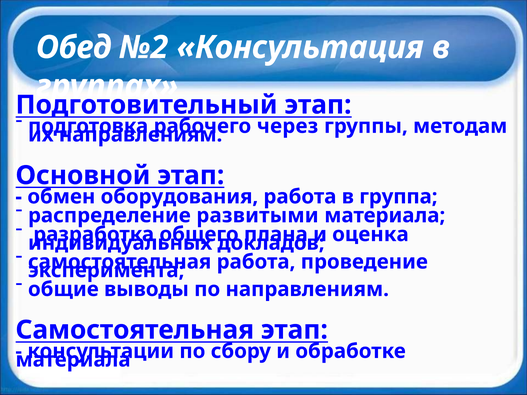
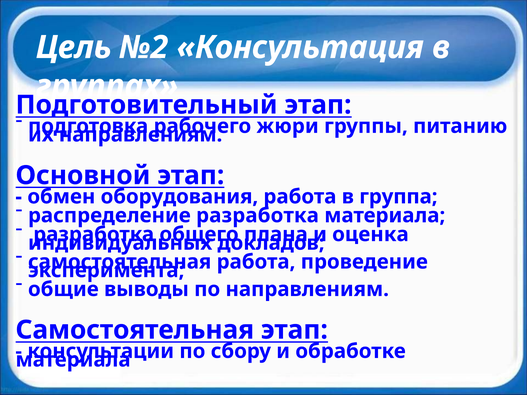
Обед: Обед -> Цель (74, 47)
через: через -> жюри (288, 126)
методам: методам -> питанию (460, 126)
распределение развитыми: развитыми -> разработка (257, 216)
